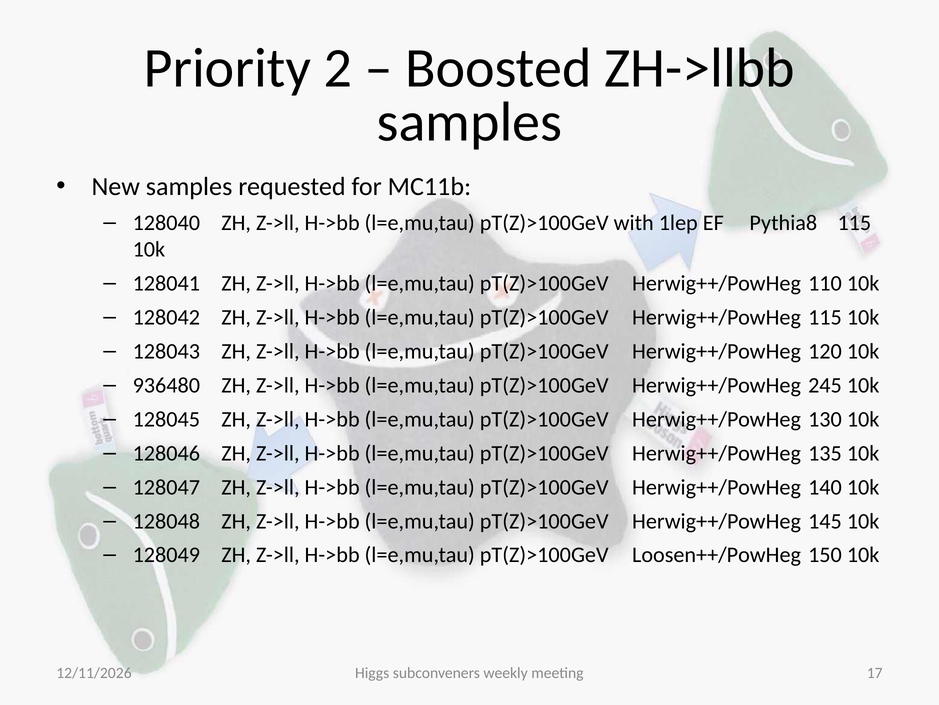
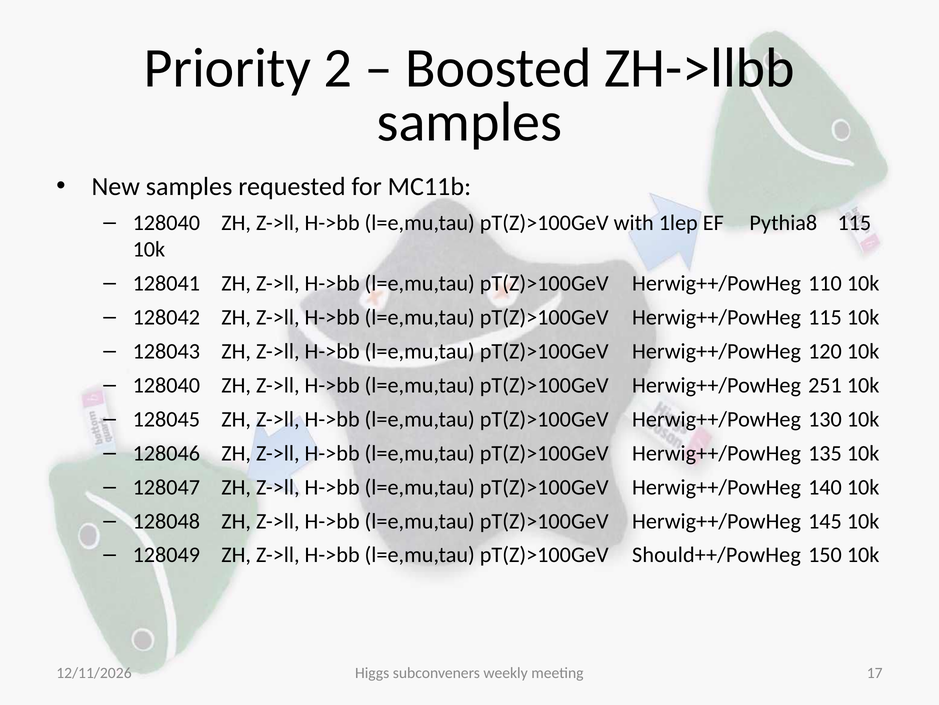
936480: 936480 -> 128040 (166, 385)
245: 245 -> 251 (825, 385)
Loosen++/PowHeg: Loosen++/PowHeg -> Should++/PowHeg (716, 555)
